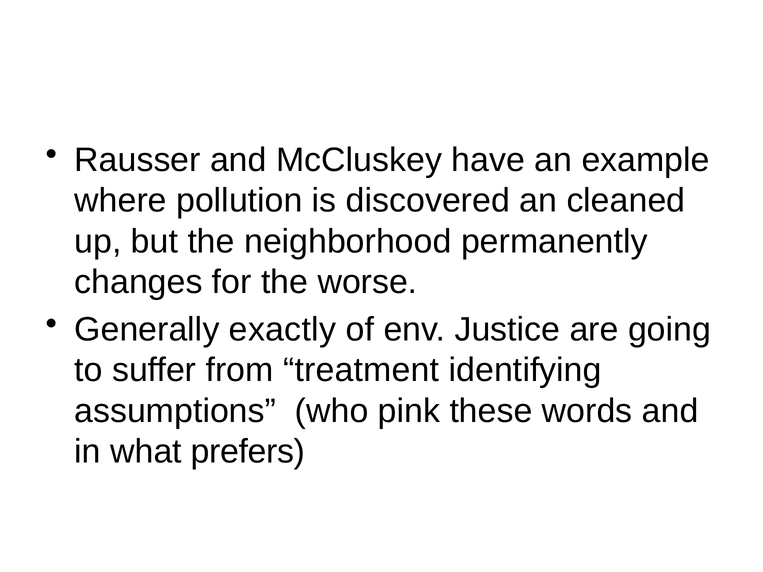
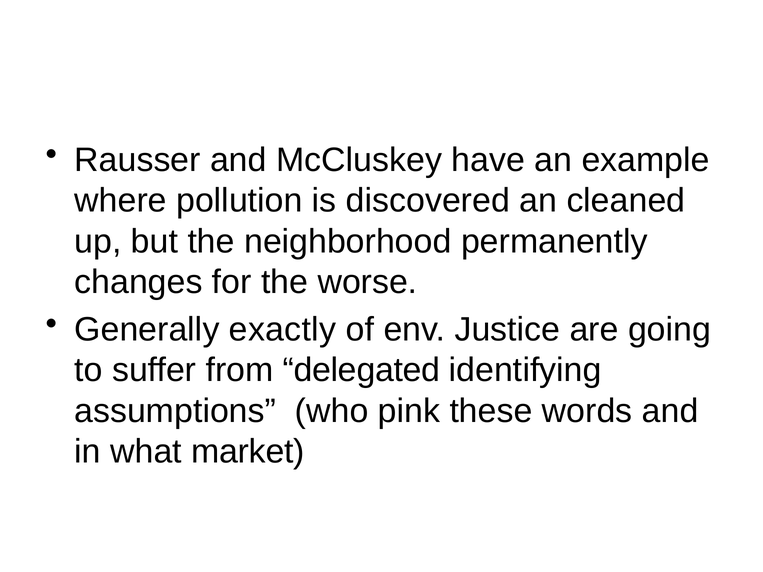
treatment: treatment -> delegated (361, 370)
prefers: prefers -> market (248, 452)
